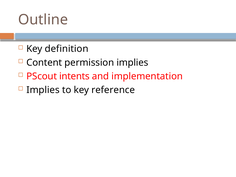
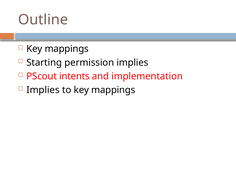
definition: definition -> mappings (67, 49)
Content: Content -> Starting (44, 63)
to key reference: reference -> mappings (113, 90)
